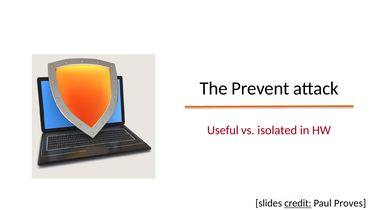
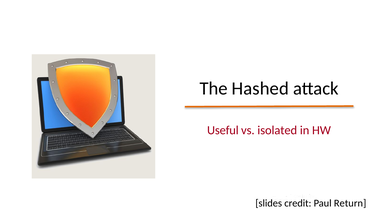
Prevent: Prevent -> Hashed (260, 88)
credit underline: present -> none (298, 203)
Proves: Proves -> Return (350, 203)
